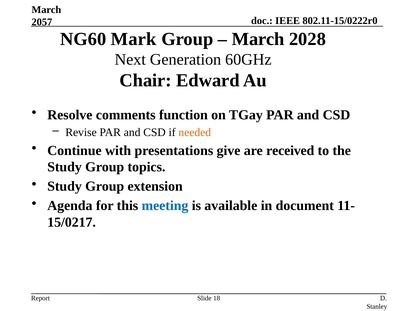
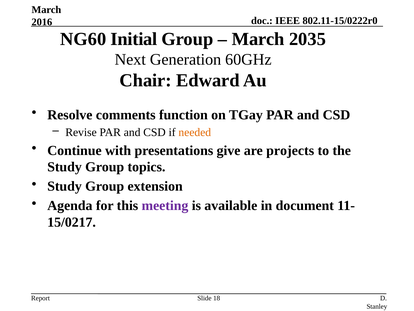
2057: 2057 -> 2016 (42, 22)
Mark: Mark -> Initial (134, 39)
2028: 2028 -> 2035 (307, 39)
received: received -> projects (290, 150)
meeting colour: blue -> purple (165, 205)
